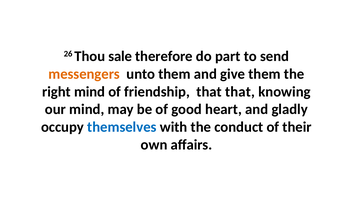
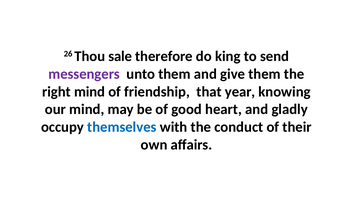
part: part -> king (228, 56)
messengers colour: orange -> purple (84, 74)
that that: that -> year (240, 91)
